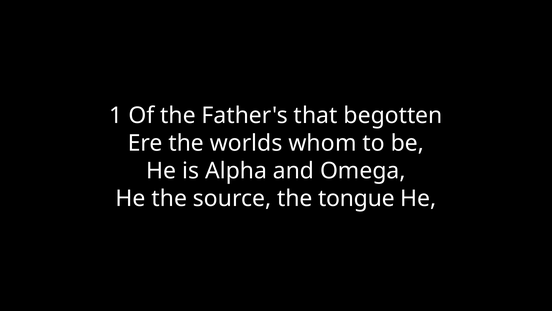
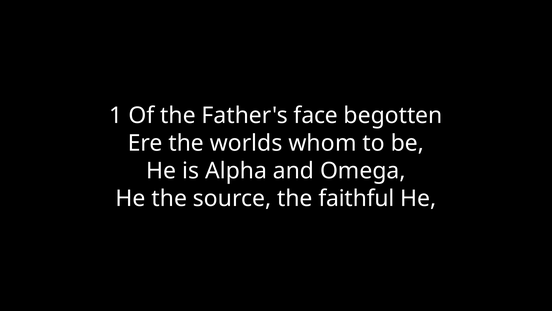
that: that -> face (316, 115)
tongue: tongue -> faithful (356, 198)
